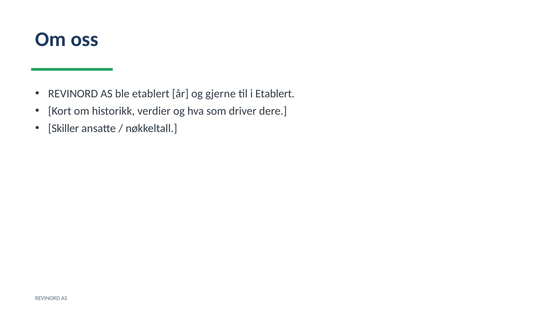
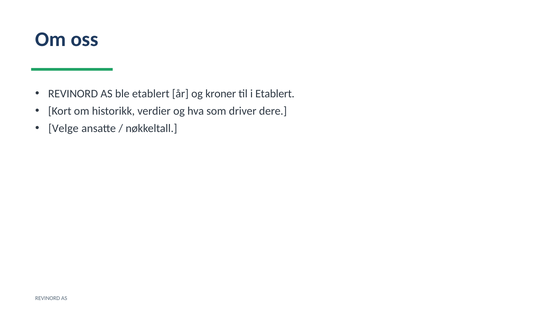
gjerne: gjerne -> kroner (221, 94)
Skiller: Skiller -> Velge (63, 128)
